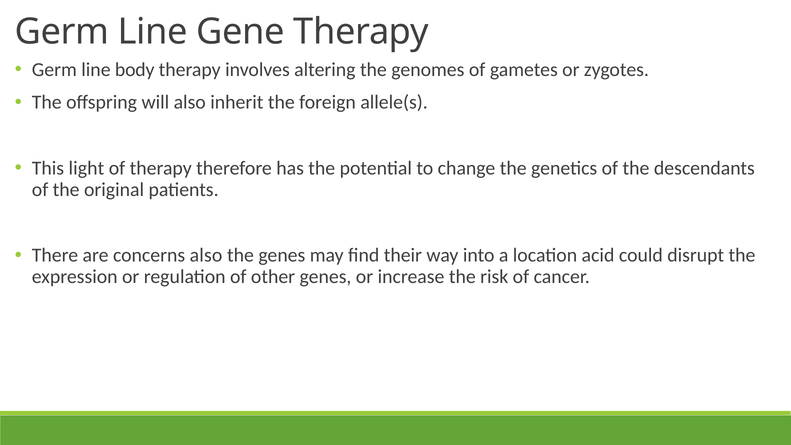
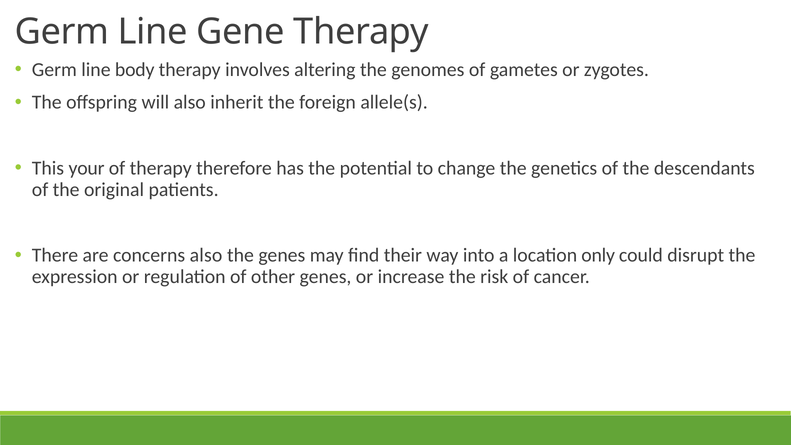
light: light -> your (87, 168)
acid: acid -> only (598, 255)
